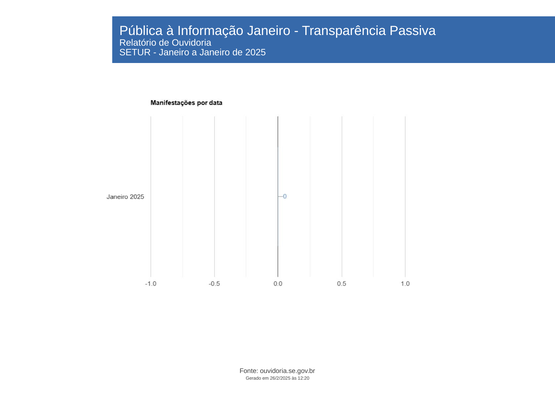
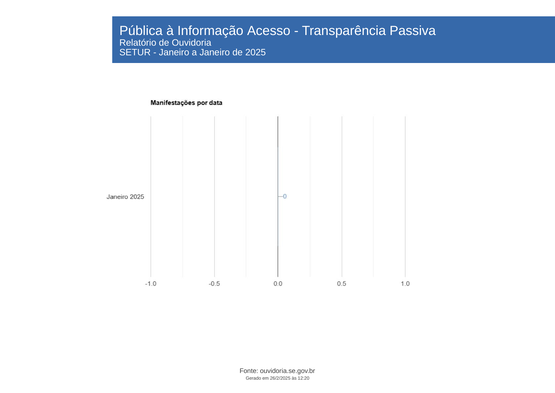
Informação Janeiro: Janeiro -> Acesso (269, 31)
